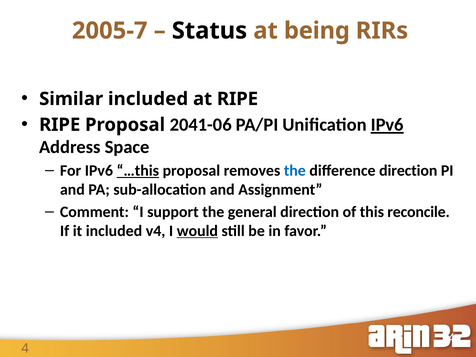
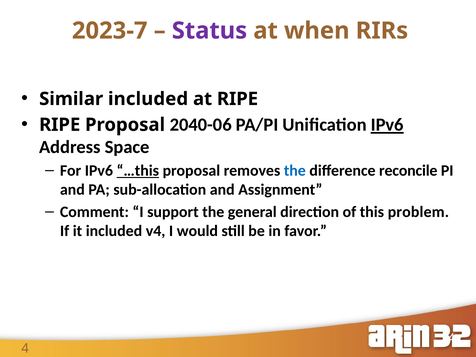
2005-7: 2005-7 -> 2023-7 (110, 31)
Status colour: black -> purple (209, 31)
being: being -> when (317, 31)
2041-06: 2041-06 -> 2040-06 (201, 125)
difference direction: direction -> reconcile (408, 171)
reconcile: reconcile -> problem (418, 212)
would underline: present -> none (197, 231)
